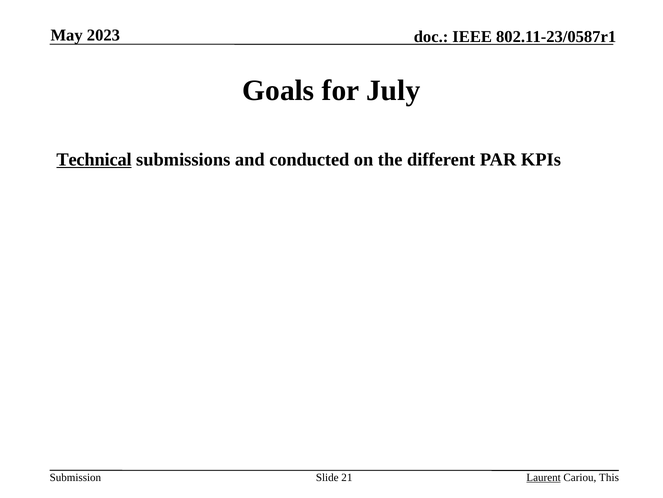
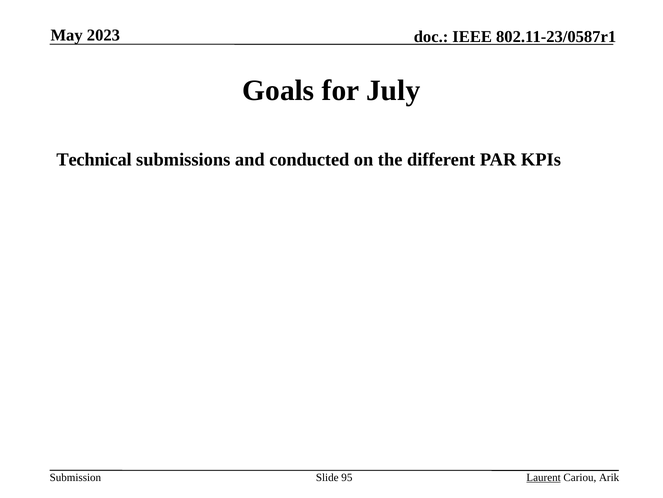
Technical underline: present -> none (94, 159)
21: 21 -> 95 (347, 477)
This: This -> Arik (609, 477)
